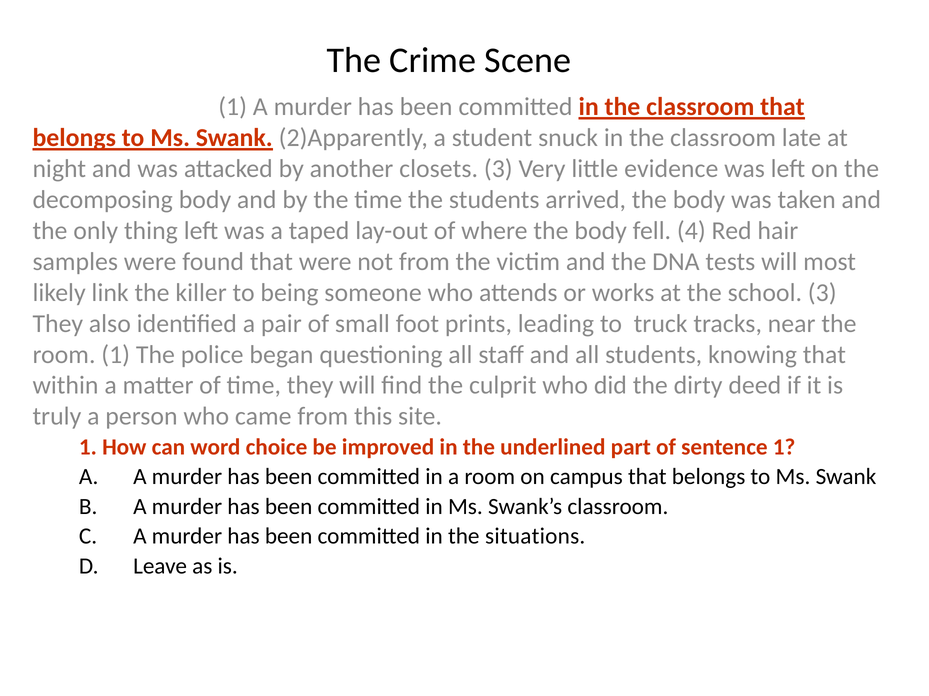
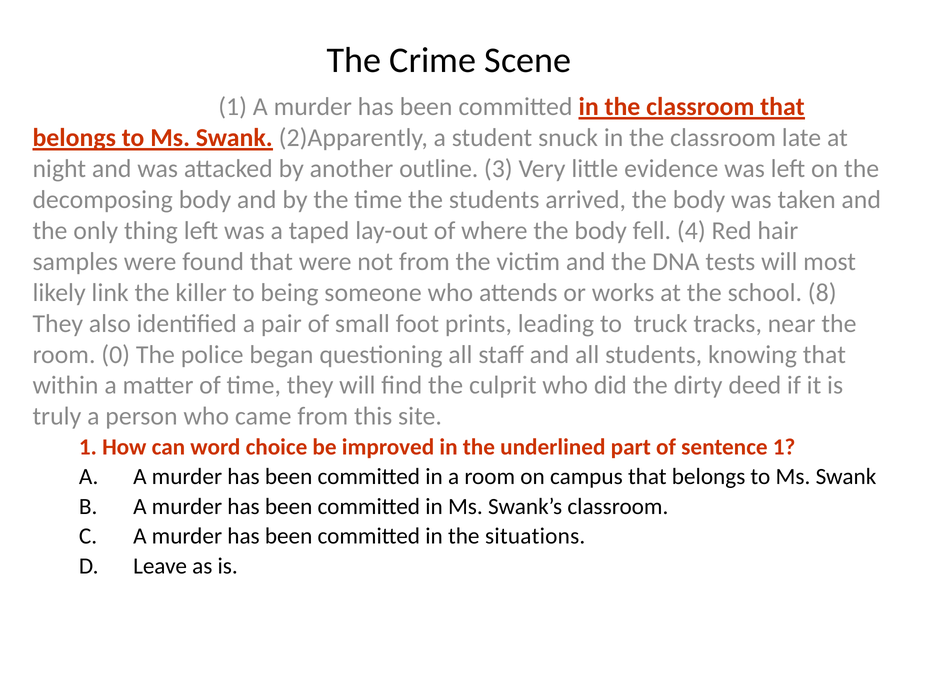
closets: closets -> outline (439, 169)
school 3: 3 -> 8 (822, 293)
room 1: 1 -> 0 (116, 355)
